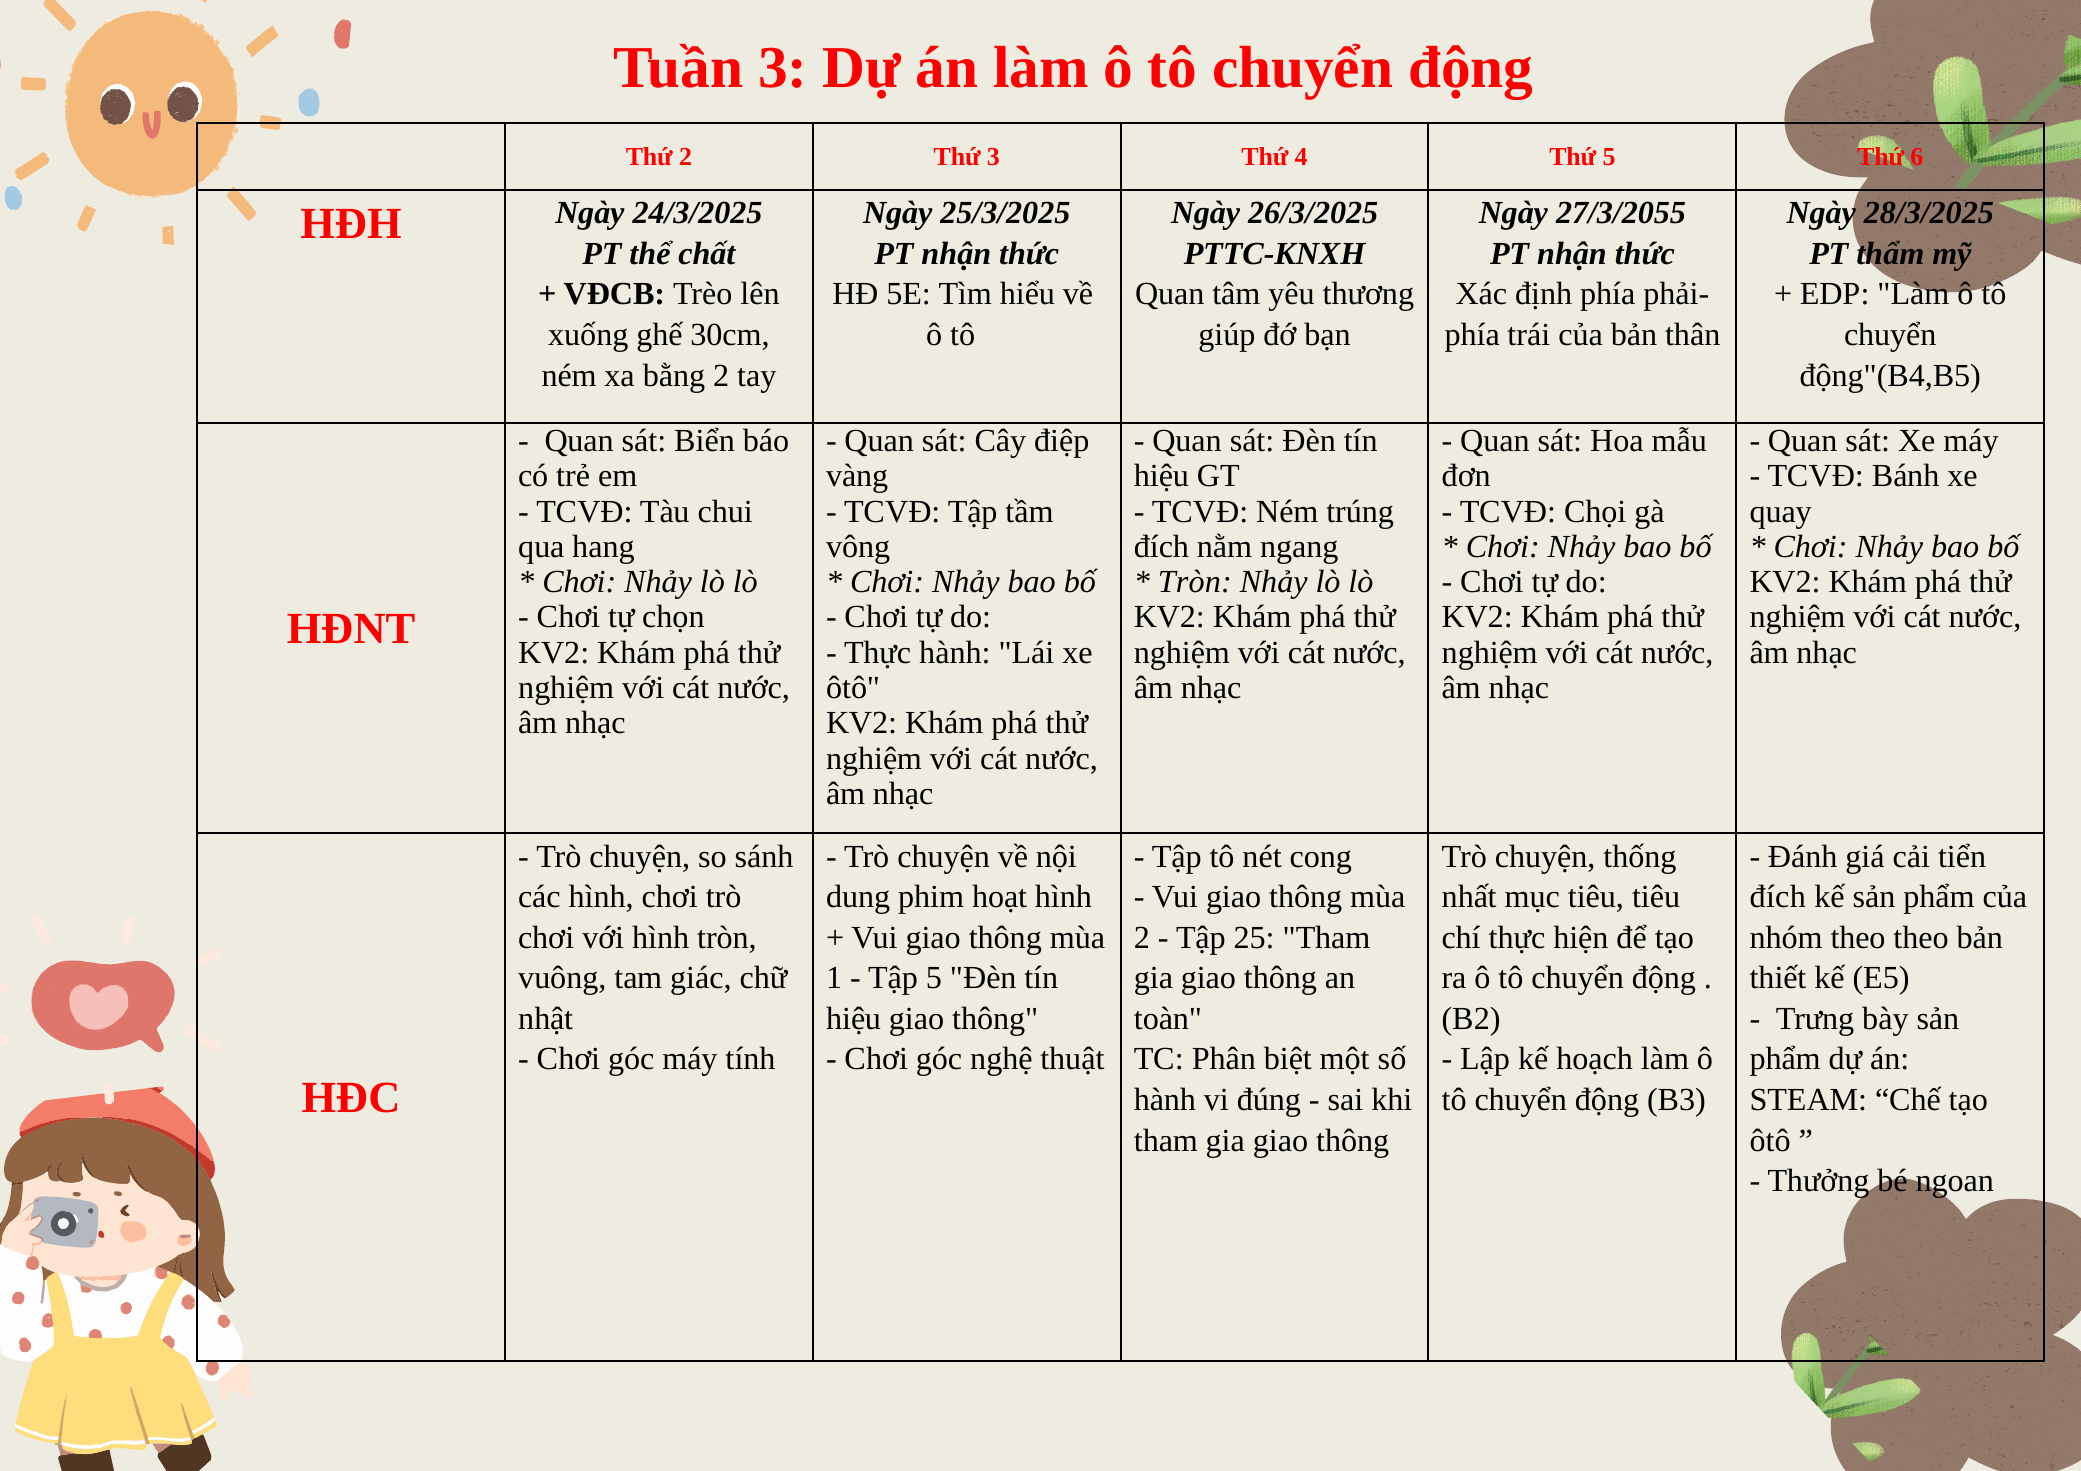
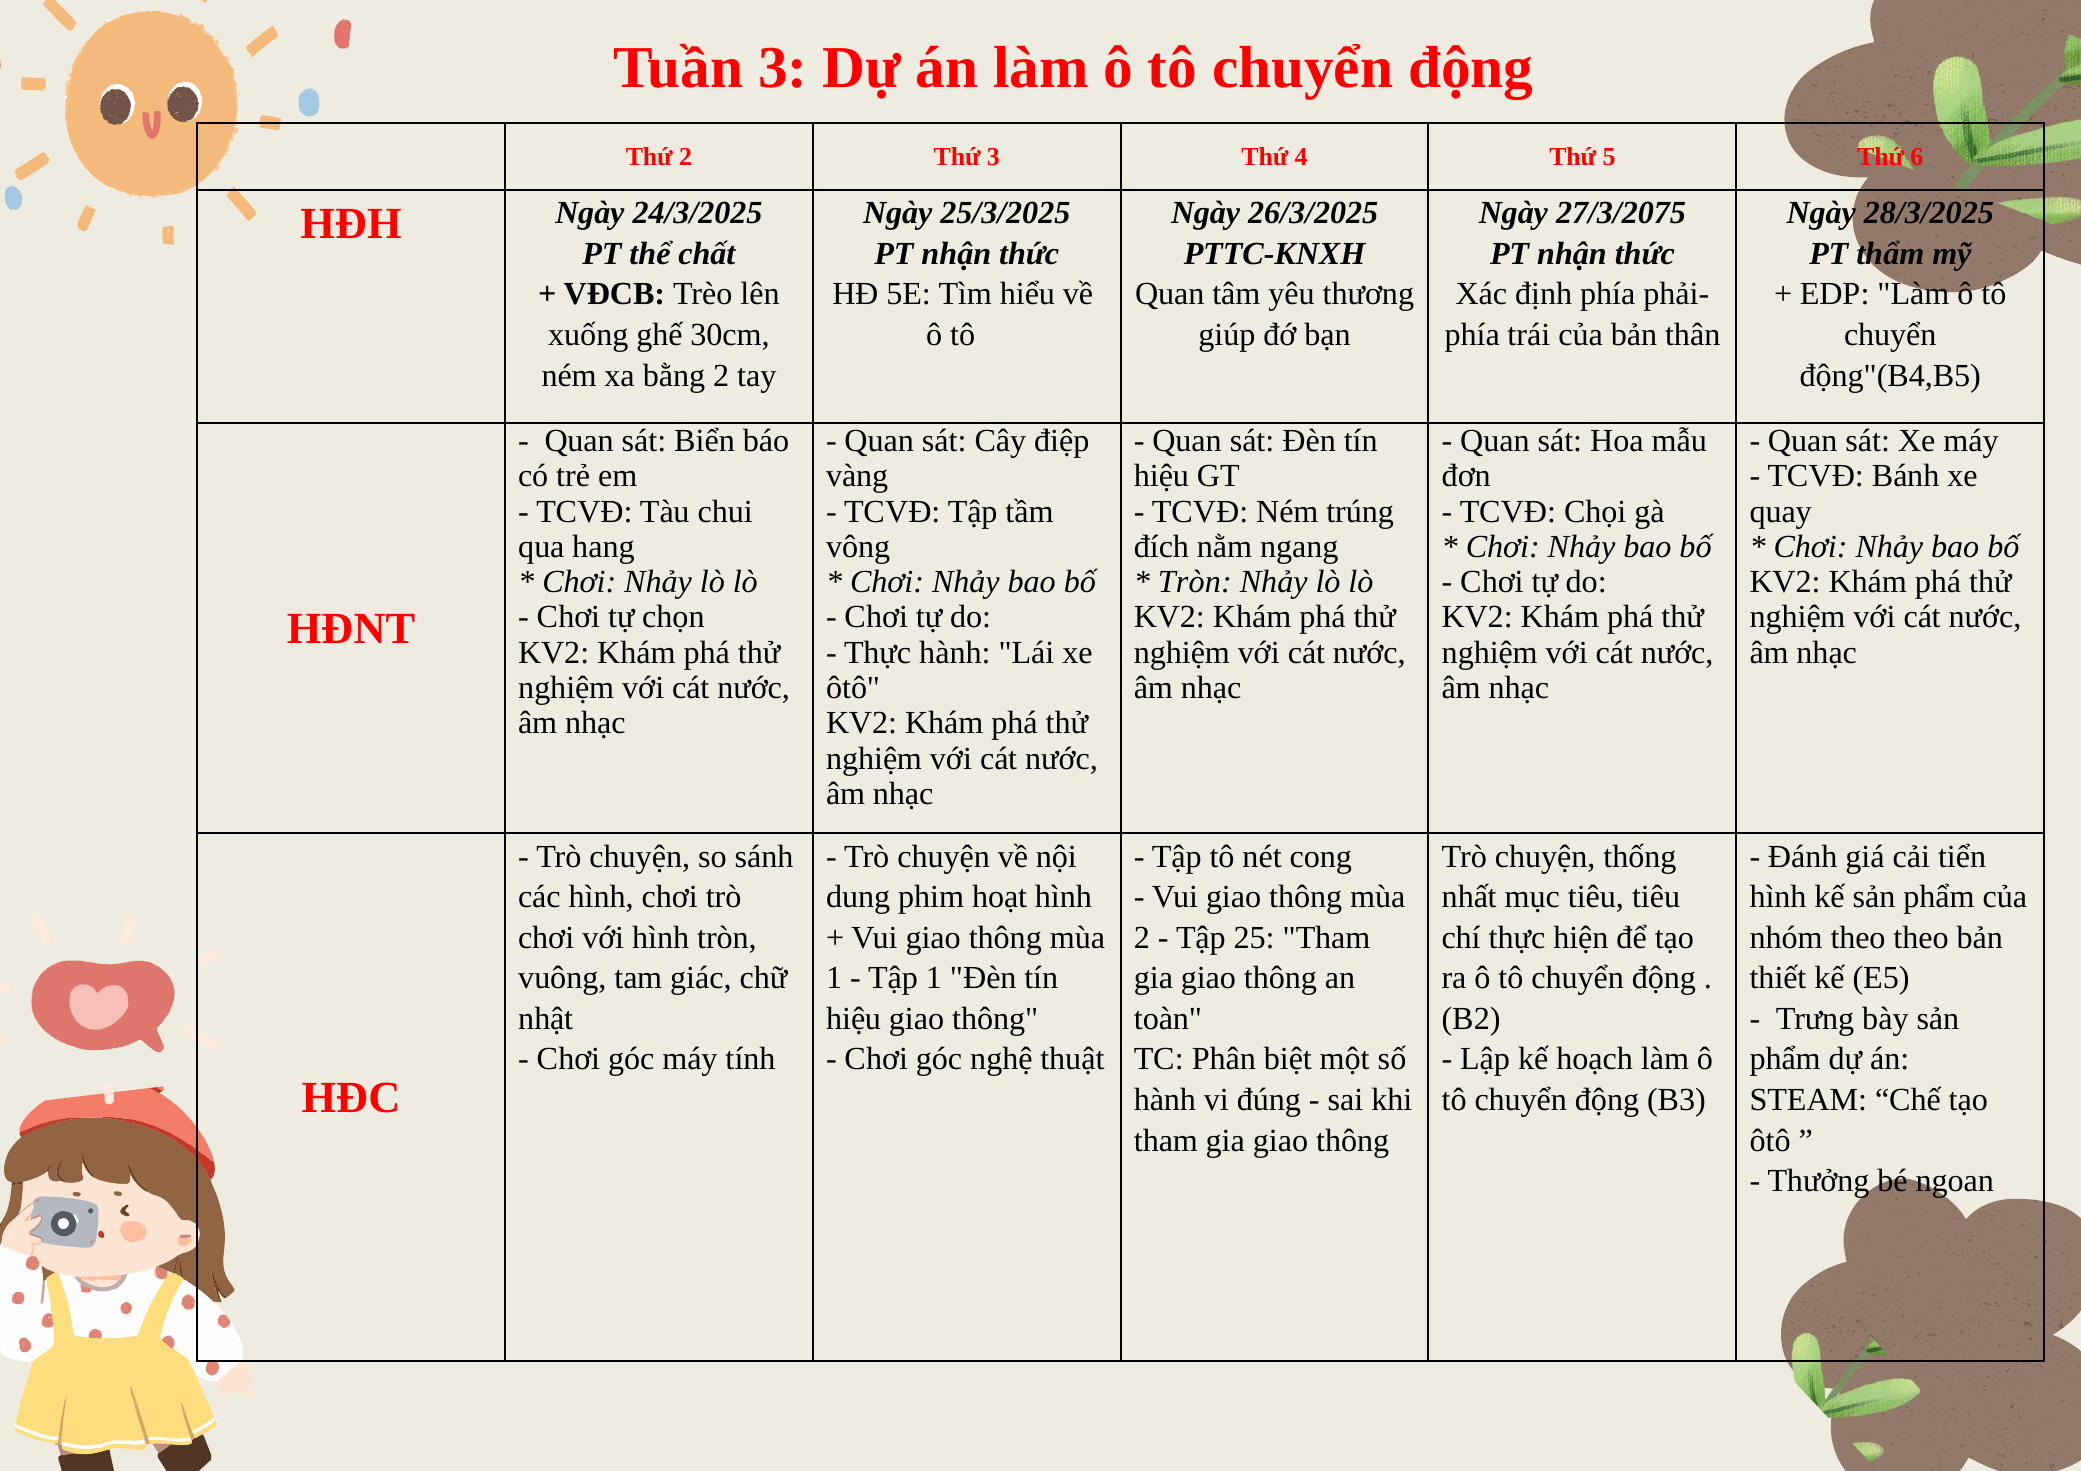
27/3/2055: 27/3/2055 -> 27/3/2075 (1621, 213)
đích: đích -> hình (1778, 897)
Tập 5: 5 -> 1 (934, 978)
